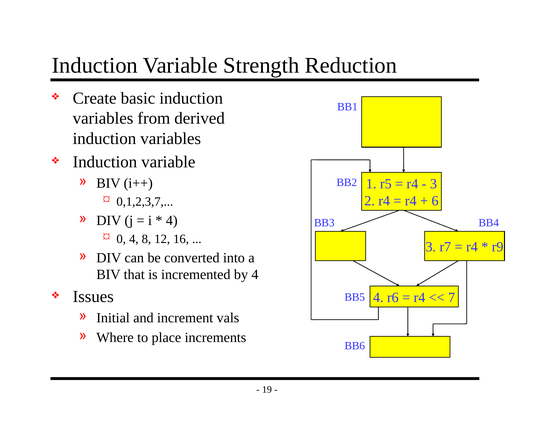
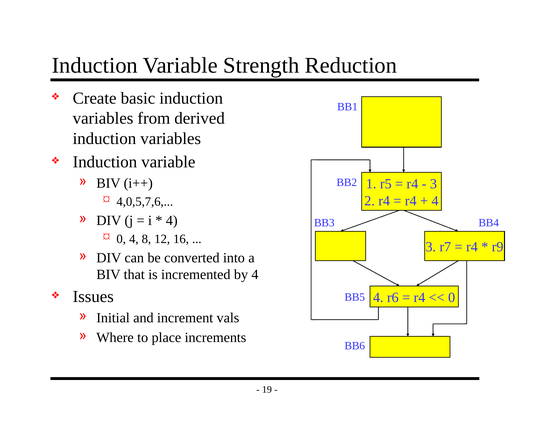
6: 6 -> 4 (435, 201)
0,1,2,3,7: 0,1,2,3,7 -> 4,0,5,7,6 (145, 202)
7: 7 -> 0 (452, 297)
